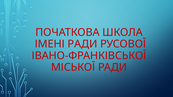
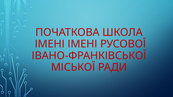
ІМЕНІ РАДИ: РАДИ -> ІМЕНІ (82, 44)
